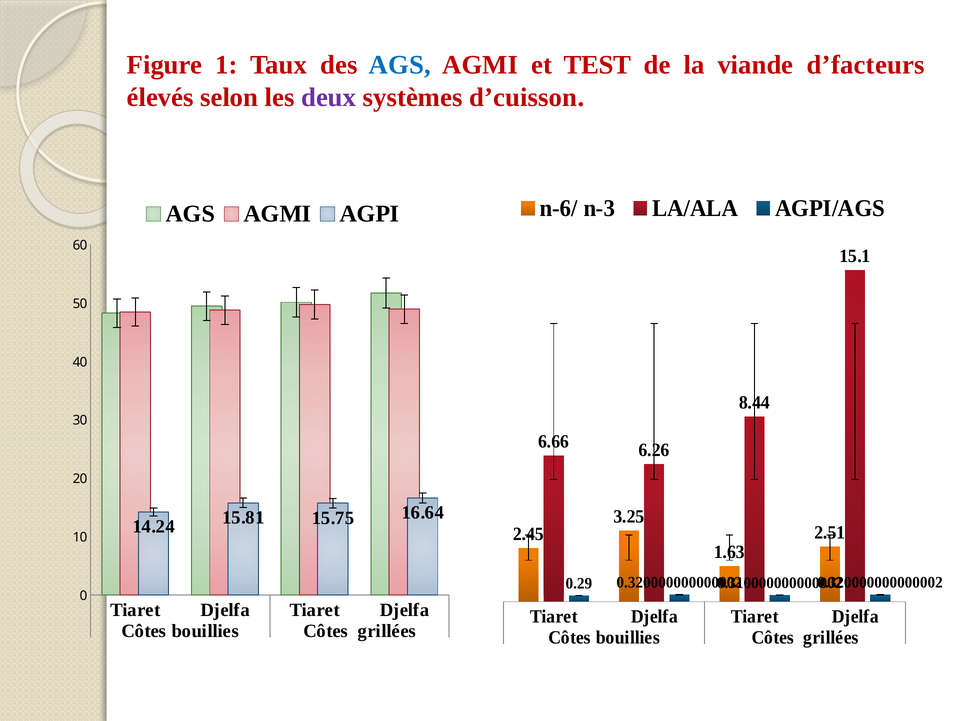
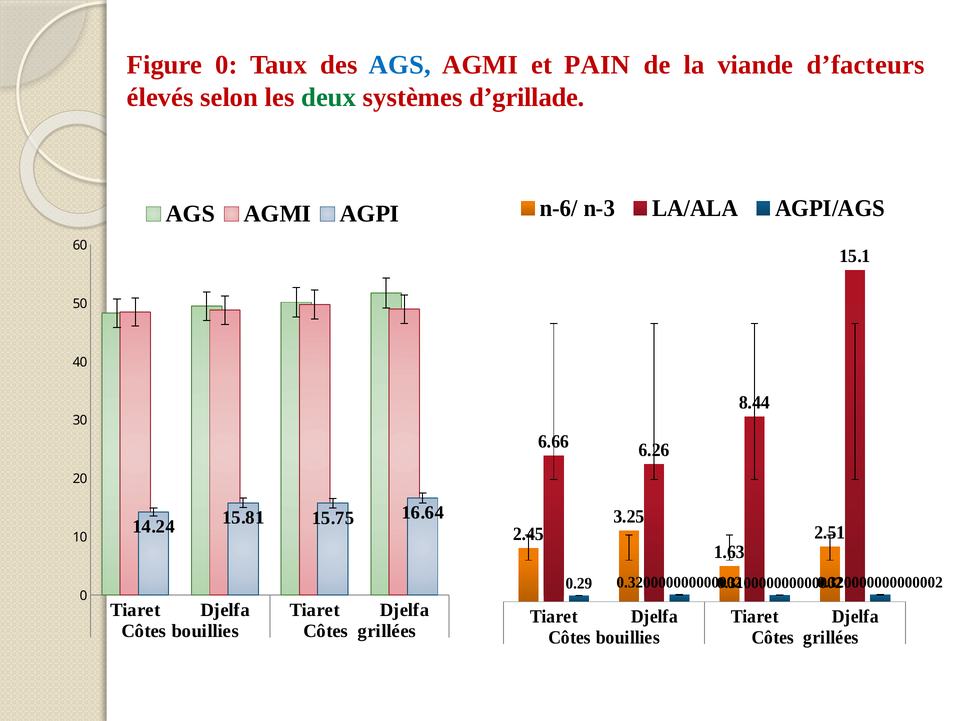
Figure 1: 1 -> 0 (226, 65)
TEST: TEST -> PAIN (597, 65)
deux colour: purple -> green (329, 97)
d’cuisson: d’cuisson -> d’grillade (527, 97)
